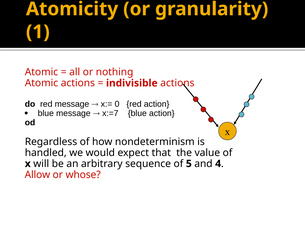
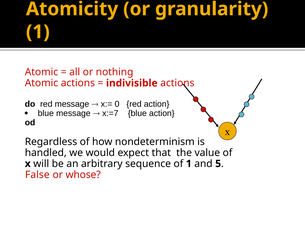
of 5: 5 -> 1 (189, 164)
4: 4 -> 5 (218, 164)
Allow: Allow -> False (37, 174)
